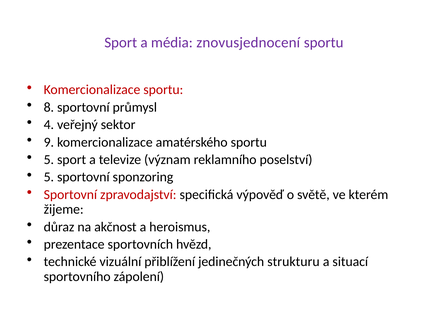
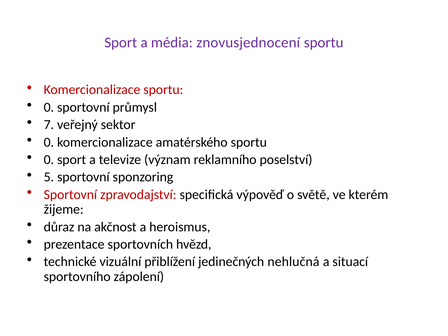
8: 8 -> 0 (49, 107)
4: 4 -> 7 (49, 125)
9: 9 -> 0 (49, 142)
5: 5 -> 0 (49, 160)
strukturu: strukturu -> nehlučná (293, 262)
